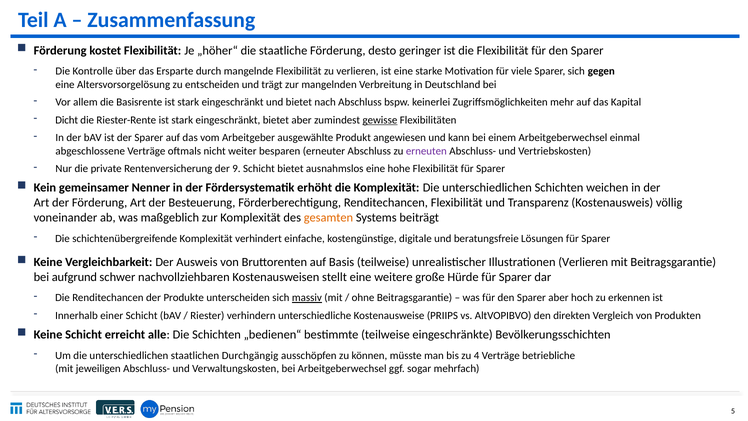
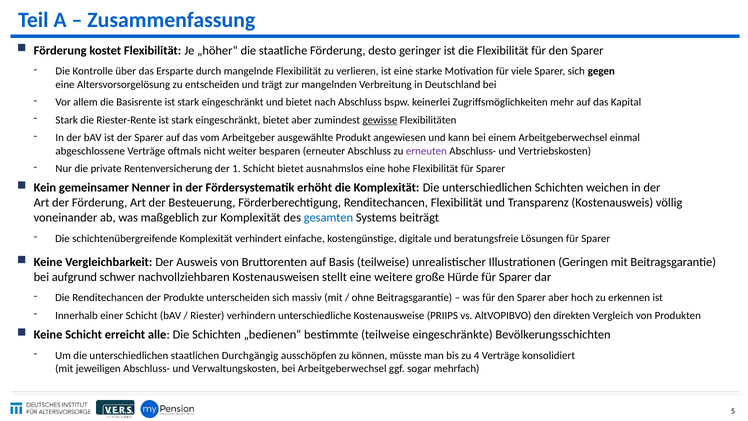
Dicht: Dicht -> Stark (67, 120)
9: 9 -> 1 (236, 169)
gesamten colour: orange -> blue (328, 217)
Illustrationen Verlieren: Verlieren -> Geringen (583, 262)
massiv underline: present -> none (307, 298)
betriebliche: betriebliche -> konsolidiert (549, 355)
